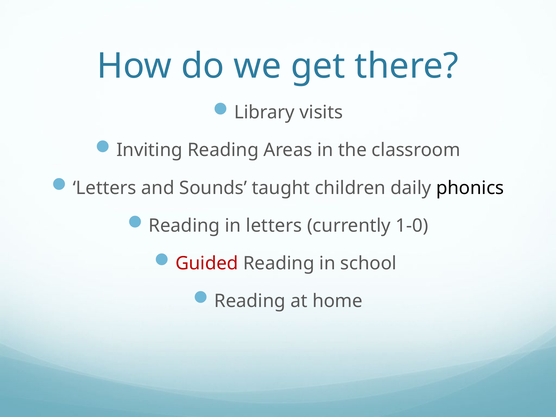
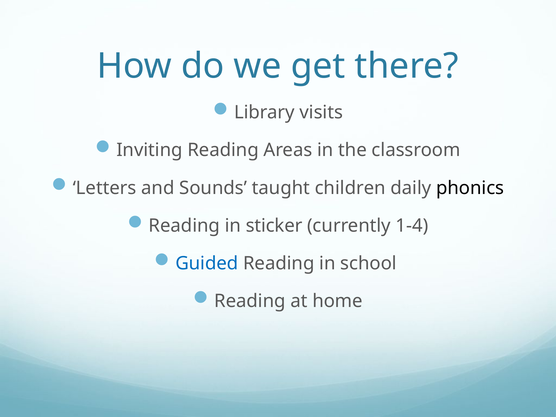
in letters: letters -> sticker (274, 226)
1-0: 1-0 -> 1-4 (412, 226)
Guided colour: red -> blue (207, 263)
